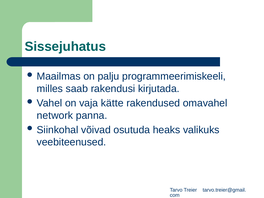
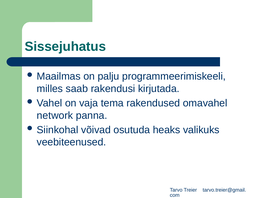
kätte: kätte -> tema (112, 103)
